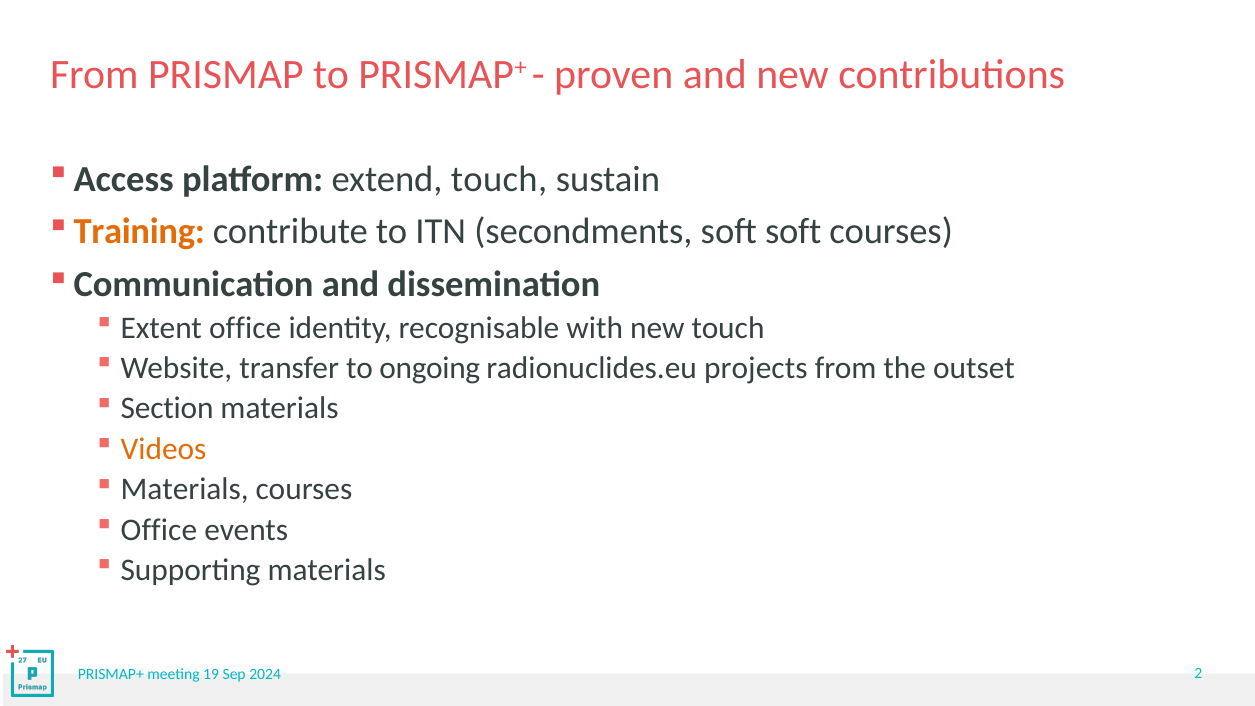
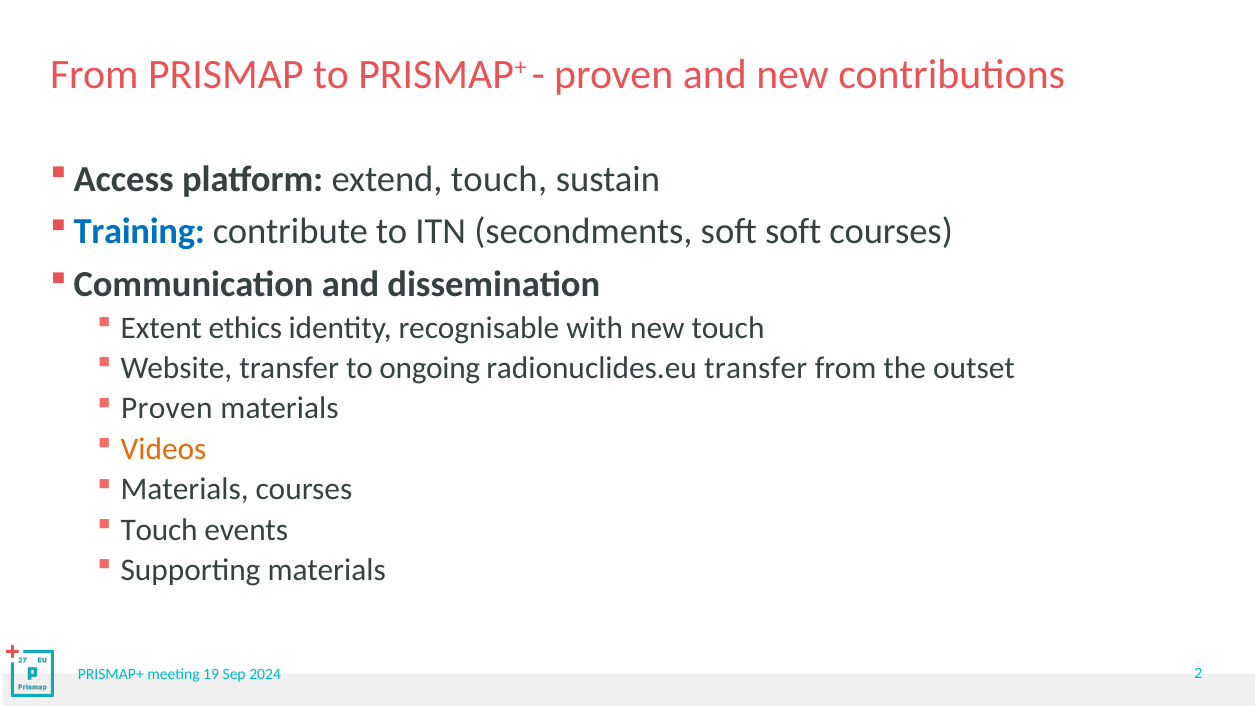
Training colour: orange -> blue (139, 232)
Extent office: office -> ethics (245, 328)
radionuclides.eu projects: projects -> transfer (756, 368)
Section: Section -> Proven (167, 408)
Office: Office -> Touch (159, 530)
